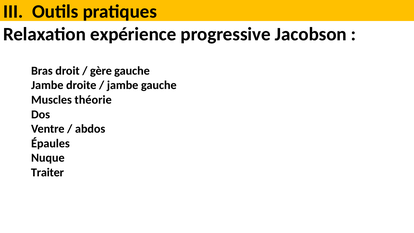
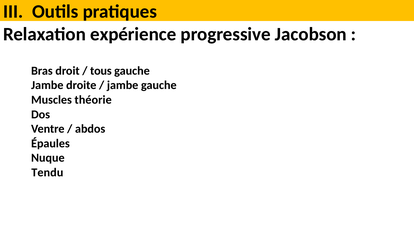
gère: gère -> tous (101, 71)
Traiter: Traiter -> Tendu (47, 172)
